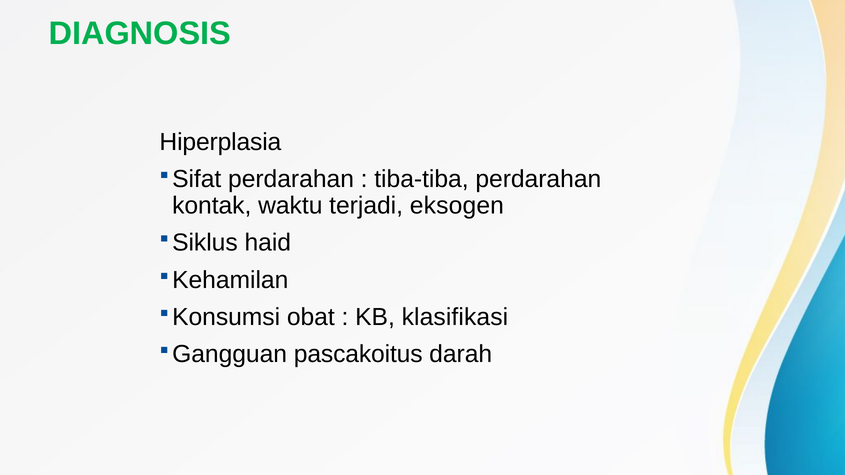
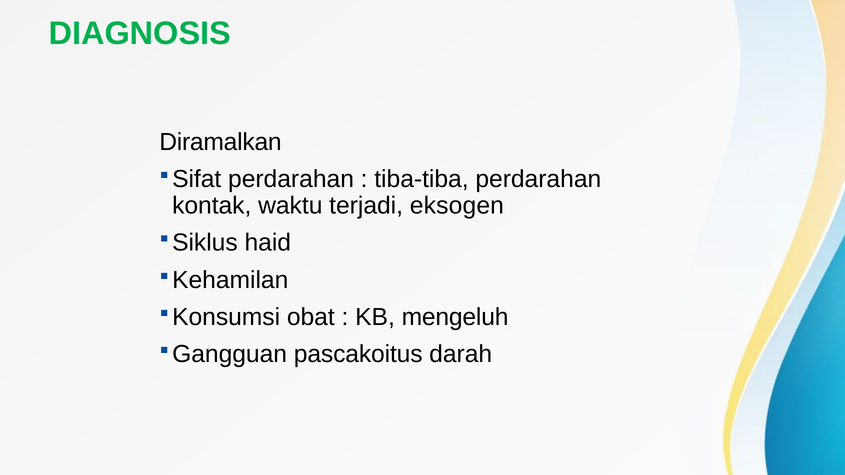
Hiperplasia: Hiperplasia -> Diramalkan (220, 142)
klasifikasi: klasifikasi -> mengeluh (455, 317)
